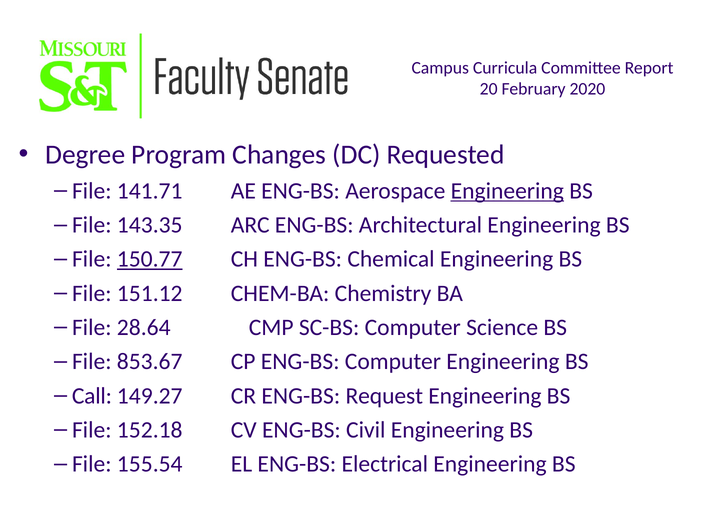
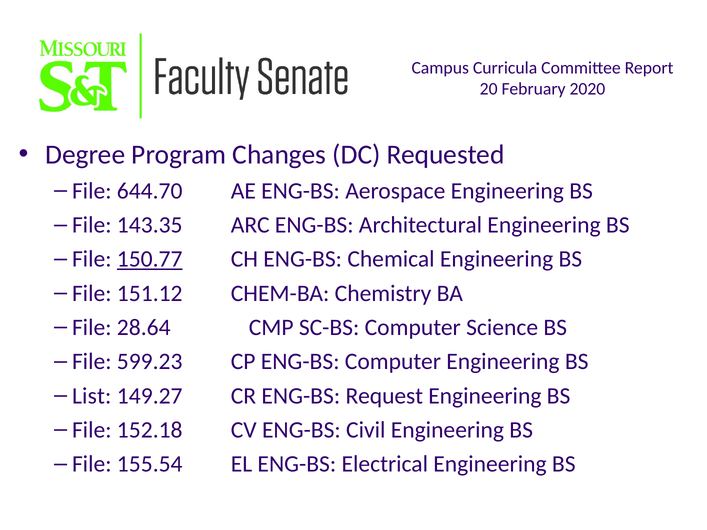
141.71: 141.71 -> 644.70 (150, 191)
Engineering underline: present -> none (507, 191)
853.67: 853.67 -> 599.23 (150, 362)
Call: Call -> List (92, 396)
